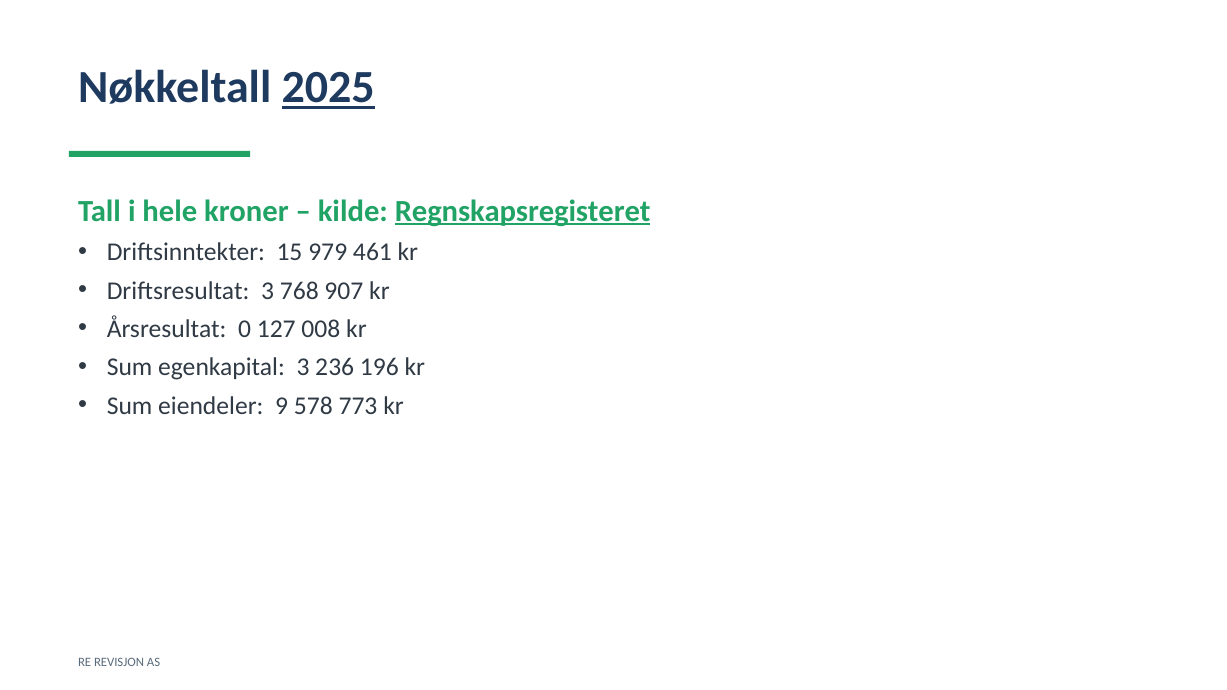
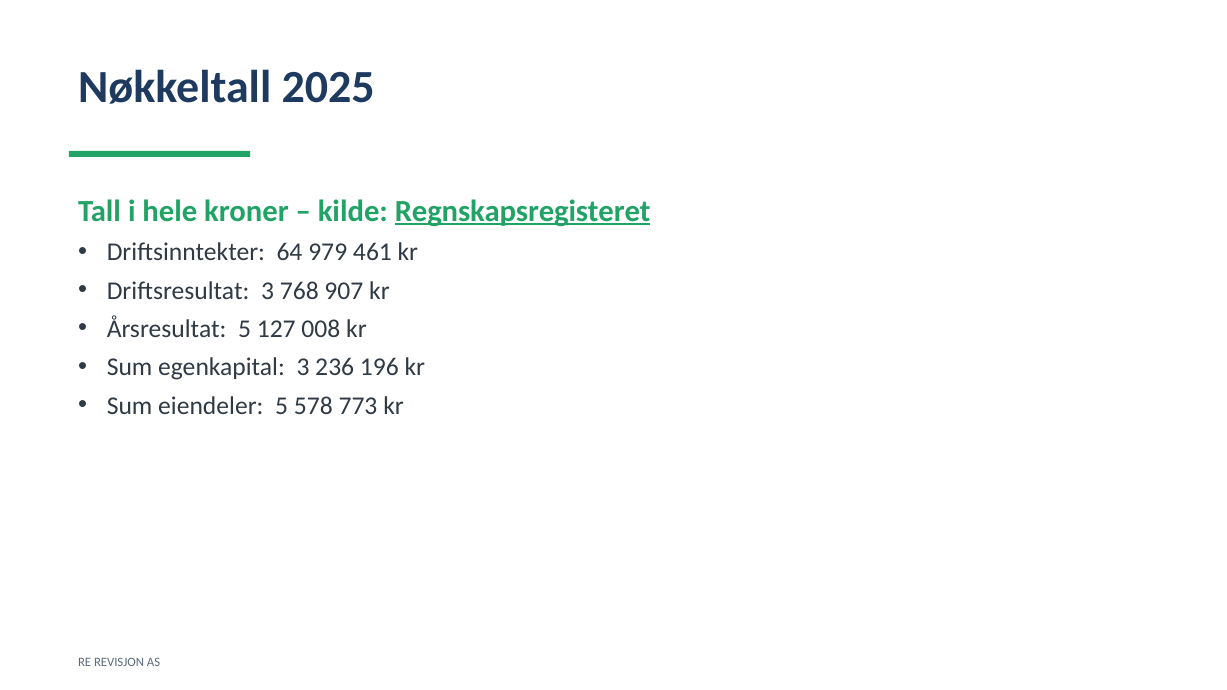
2025 underline: present -> none (328, 88)
15: 15 -> 64 (289, 252)
Årsresultat 0: 0 -> 5 (245, 329)
eiendeler 9: 9 -> 5 (282, 406)
